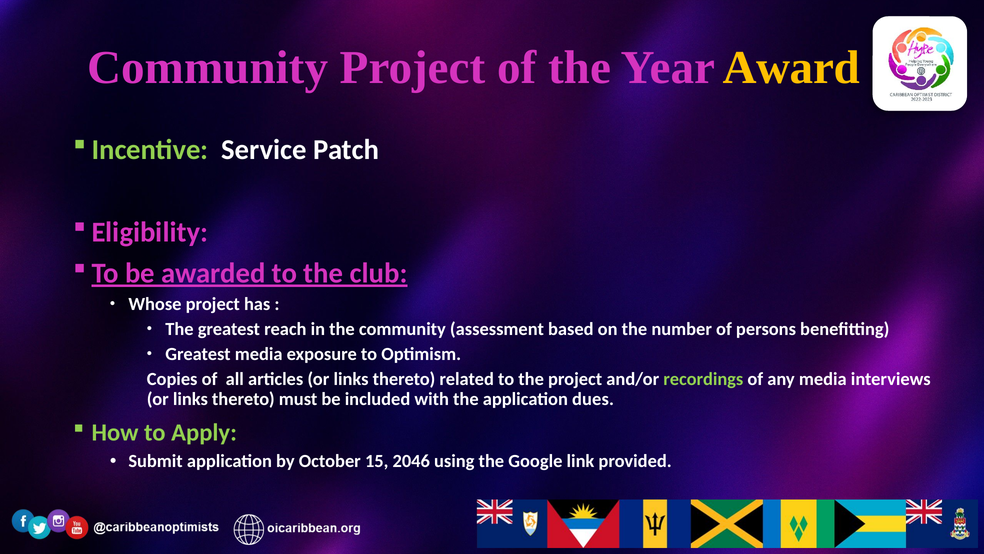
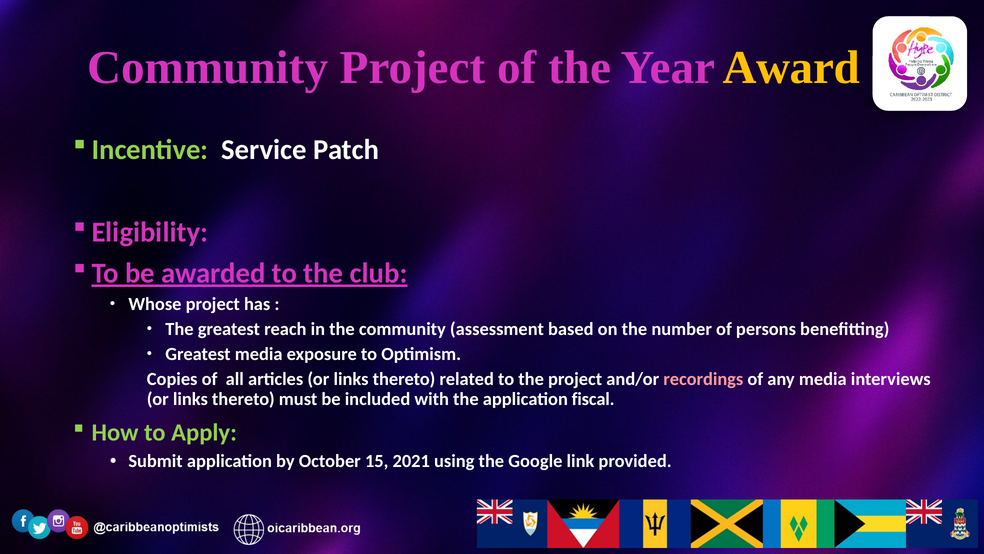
recordings colour: light green -> pink (703, 379)
dues: dues -> fiscal (593, 399)
2046: 2046 -> 2021 (411, 461)
